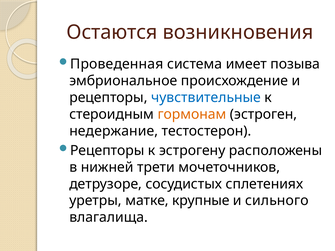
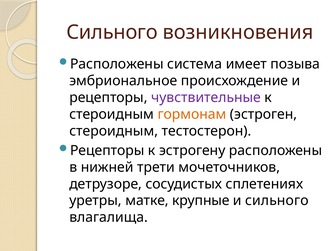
Остаются: Остаются -> Сильного (112, 32)
Проведенная: Проведенная -> Расположены (117, 64)
чувствительные colour: blue -> purple (206, 98)
недержание: недержание -> стероидным (114, 131)
